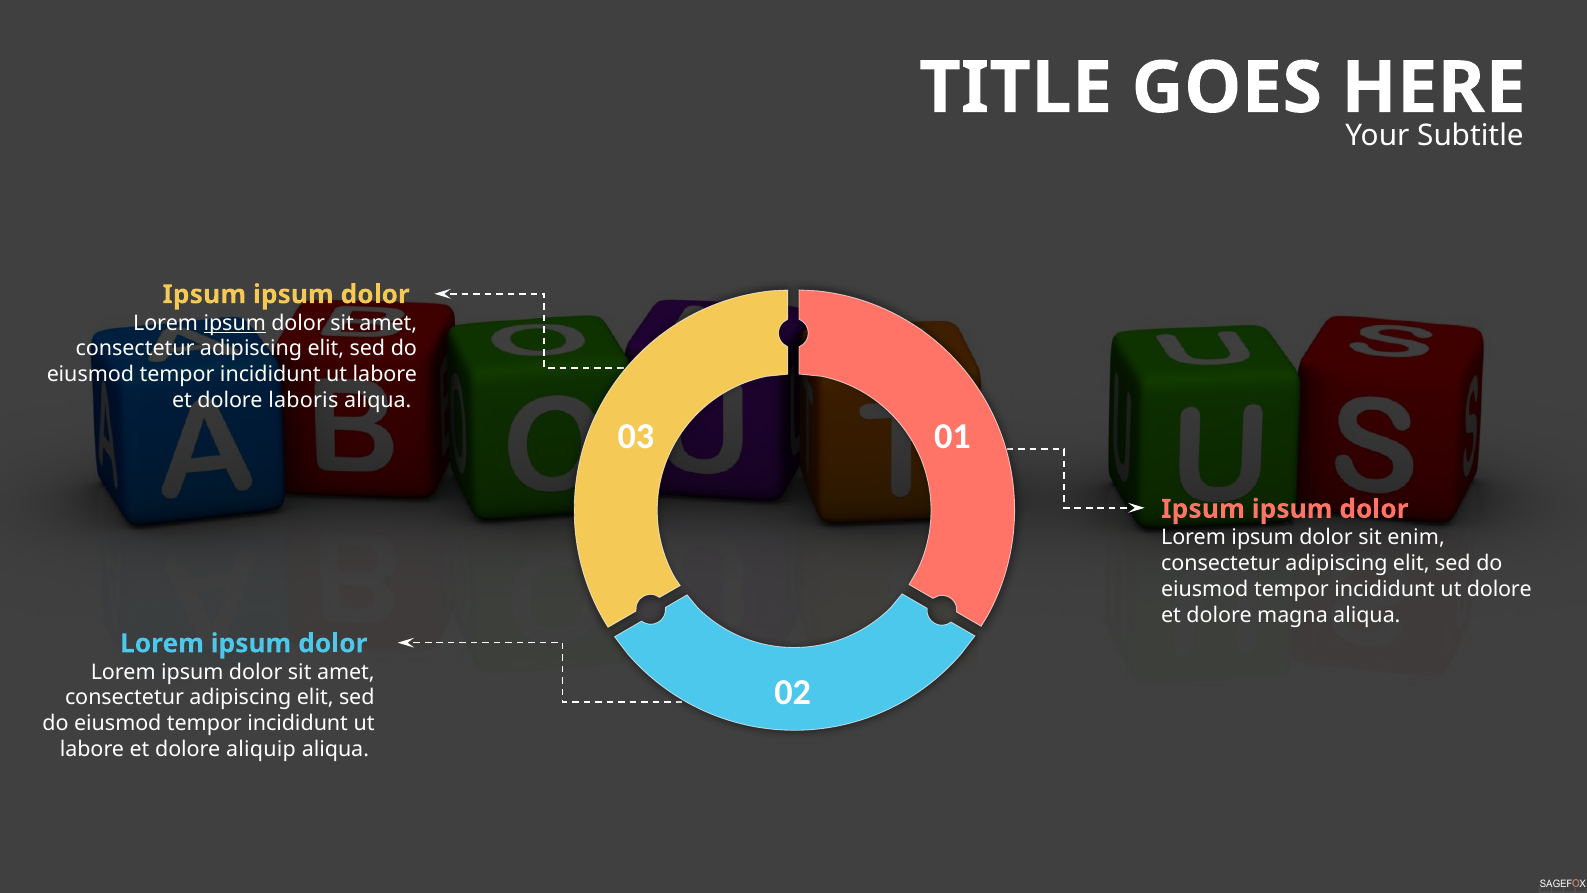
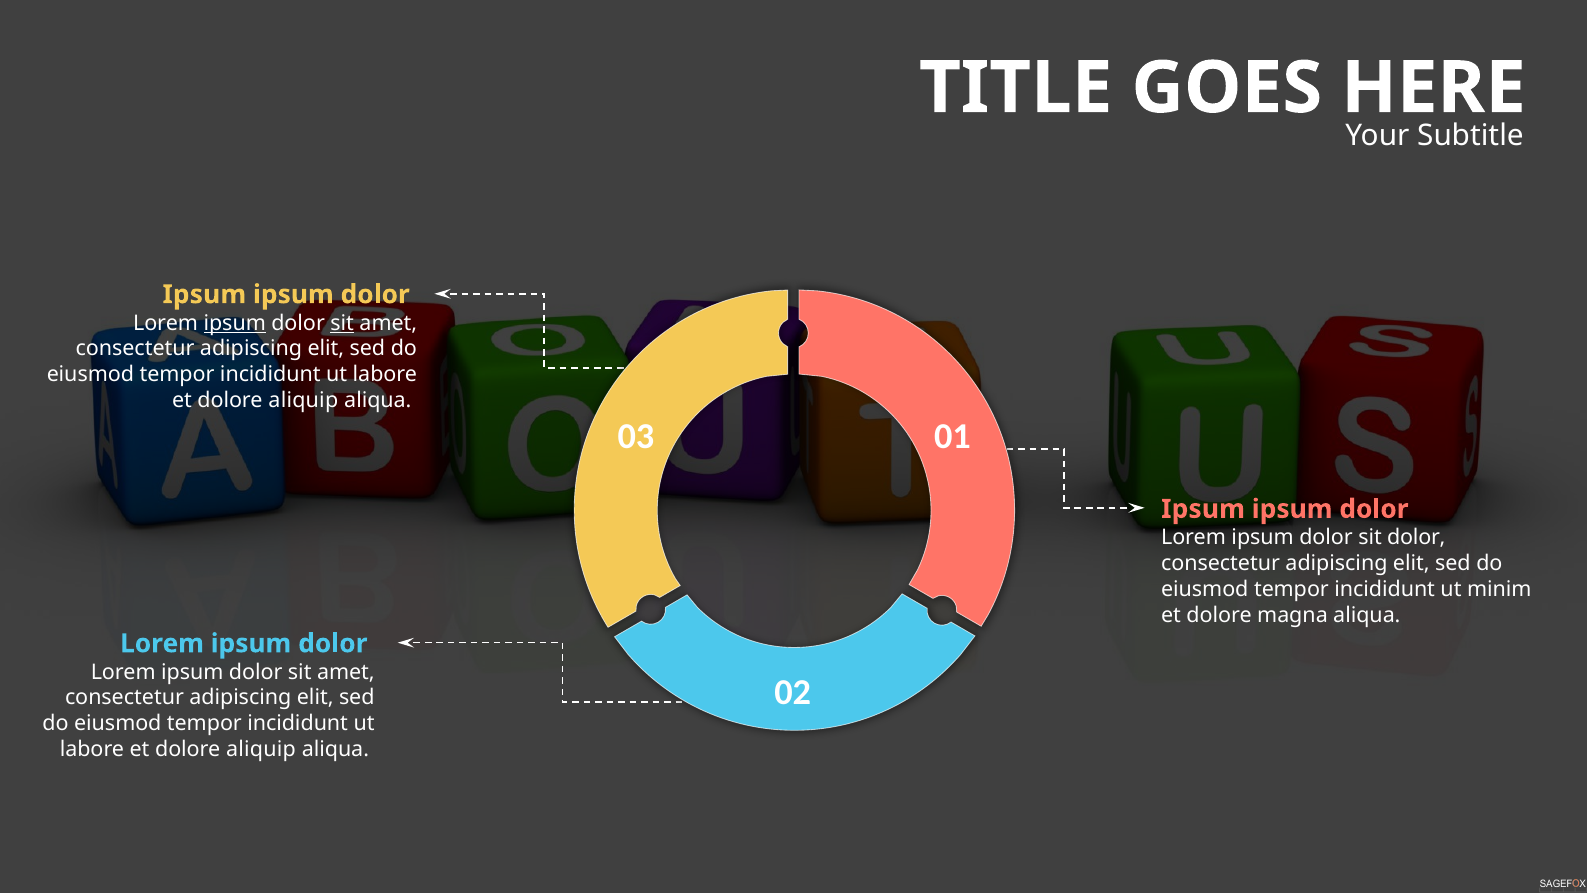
sit underline: none -> present (342, 323)
laboris: laboris -> aliquip (303, 400)
sit enim: enim -> dolor (1416, 537)
ut dolore: dolore -> minim (1499, 589)
